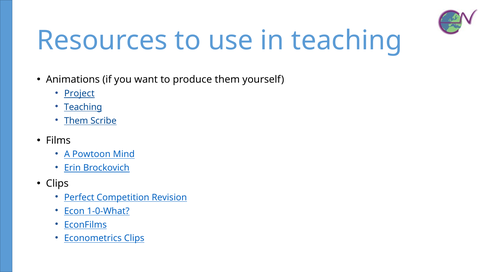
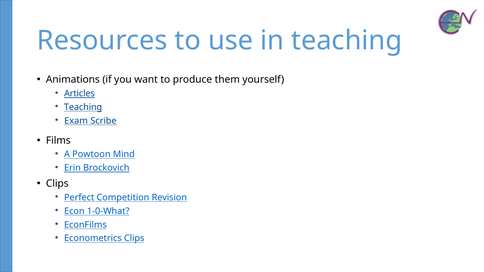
Project: Project -> Articles (79, 94)
Them: Them -> Exam (76, 121)
